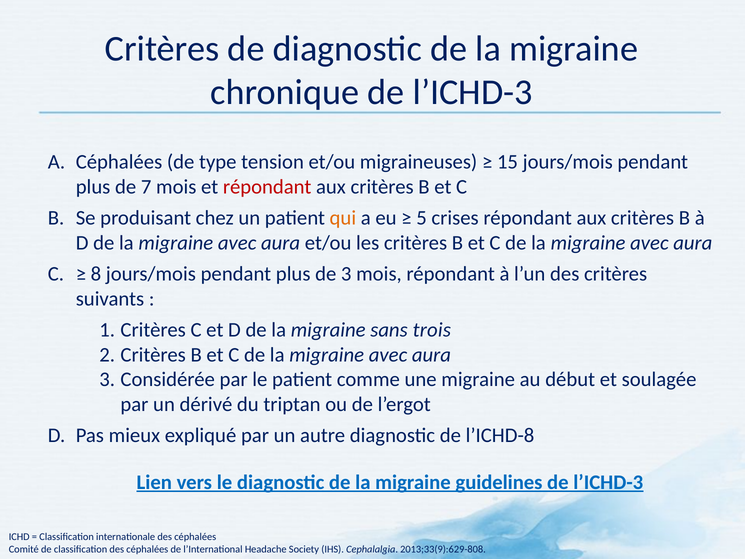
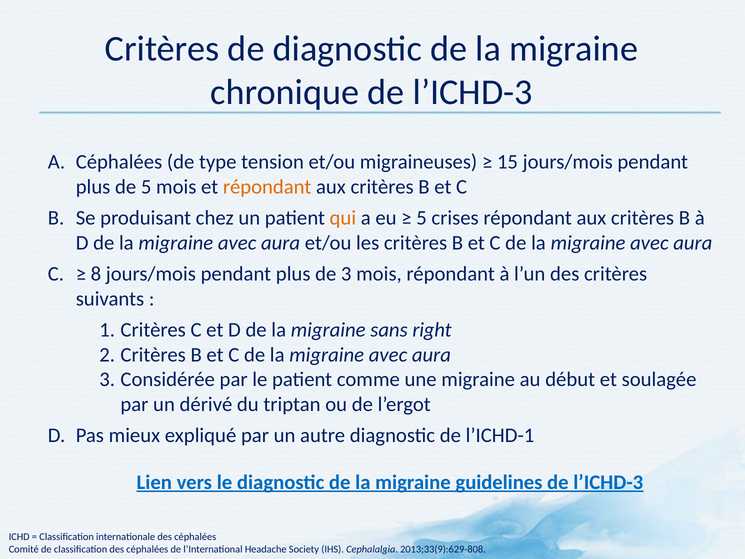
de 7: 7 -> 5 (146, 187)
répondant colour: red -> orange (267, 187)
trois: trois -> right (432, 330)
l’ICHD-8: l’ICHD-8 -> l’ICHD-1 (500, 435)
